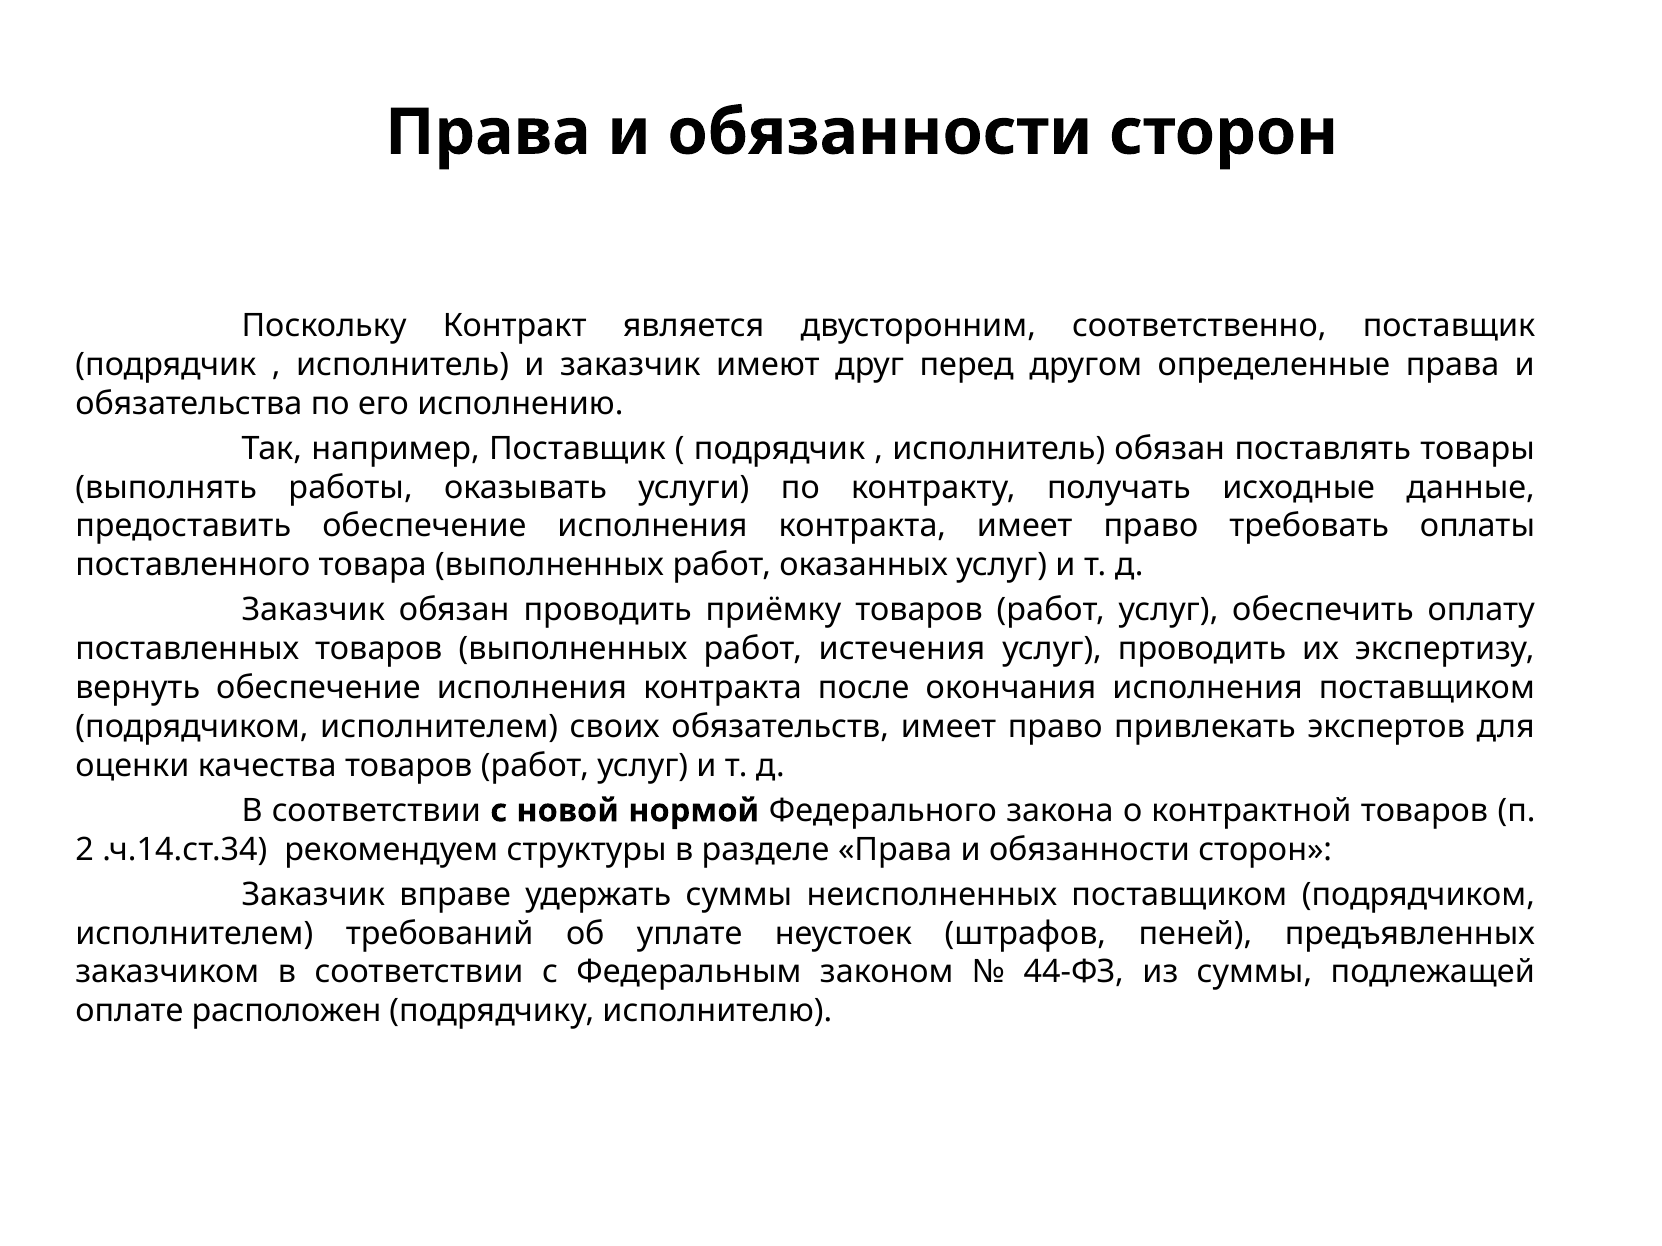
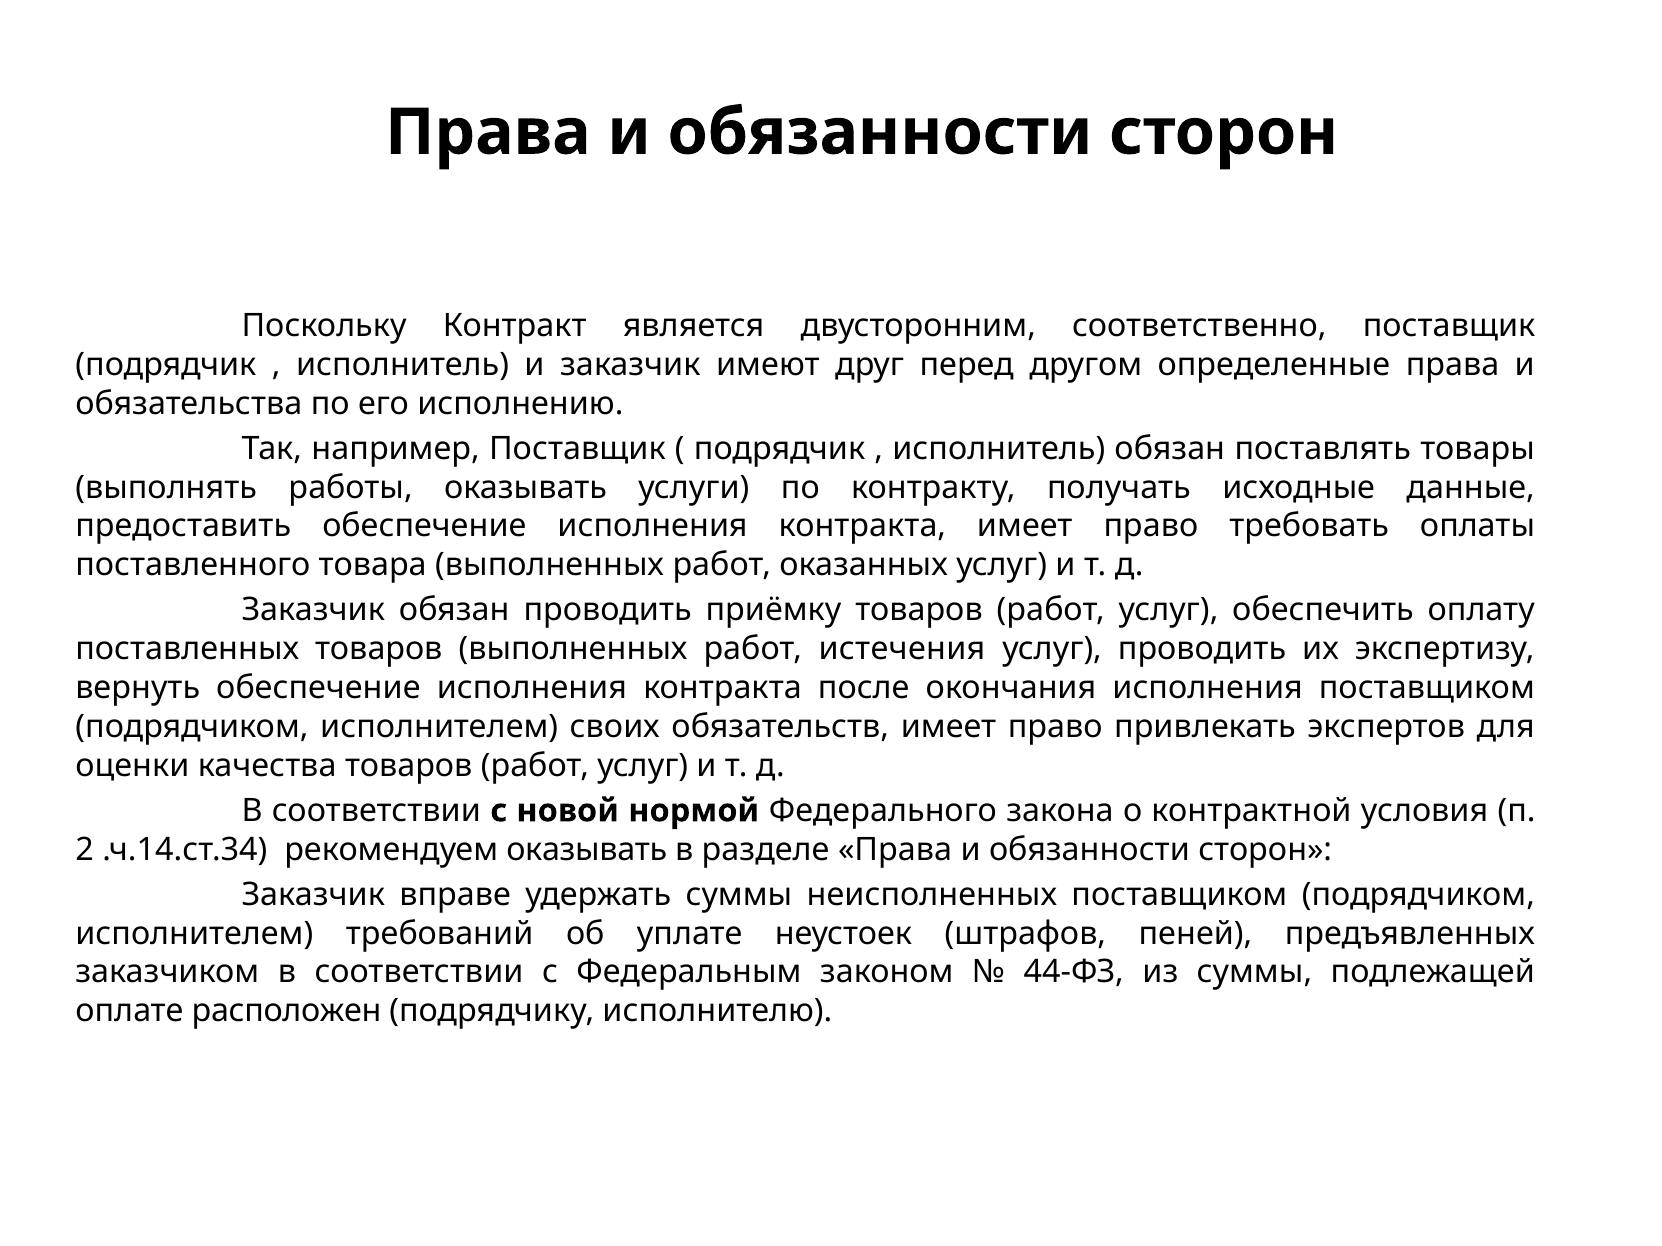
контрактной товаров: товаров -> условия (1424, 811)
рекомендуем структуры: структуры -> оказывать (587, 850)
